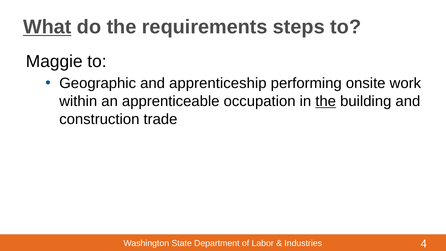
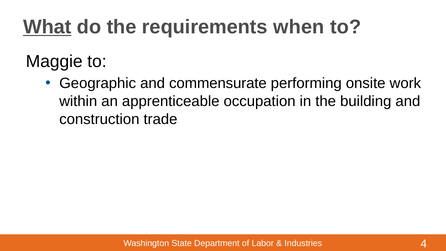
steps: steps -> when (299, 27)
apprenticeship: apprenticeship -> commensurate (218, 83)
the underline: present -> none (326, 101)
